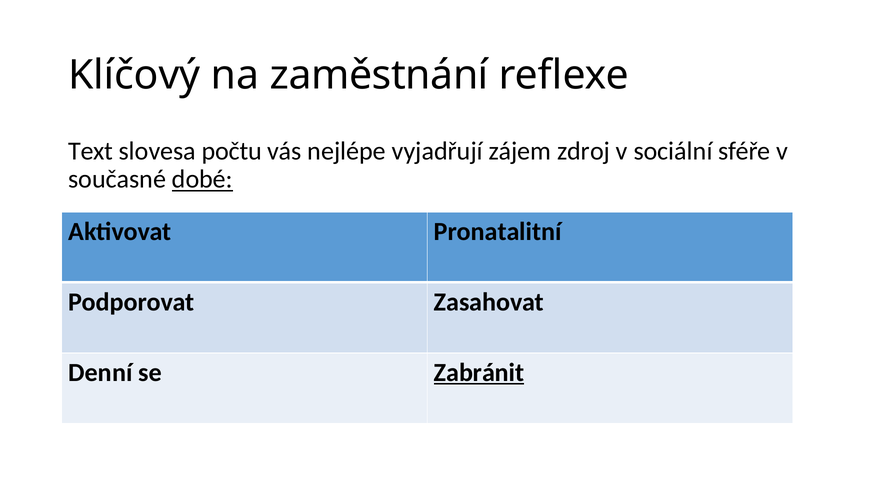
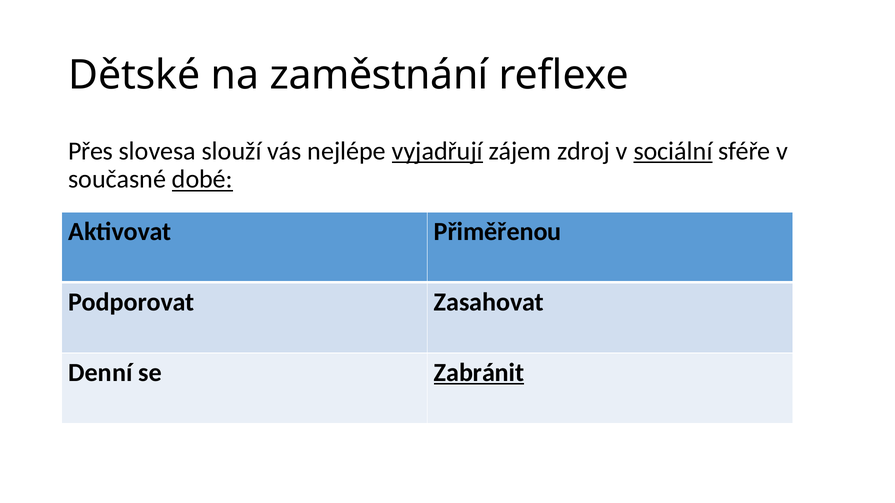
Klíčový: Klíčový -> Dětské (134, 75)
Text: Text -> Přes (91, 151)
počtu: počtu -> slouží (232, 151)
vyjadřují underline: none -> present (437, 151)
sociální underline: none -> present (673, 151)
Pronatalitní: Pronatalitní -> Přiměřenou (498, 232)
